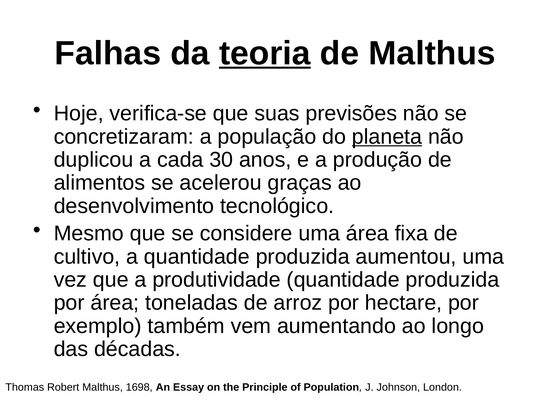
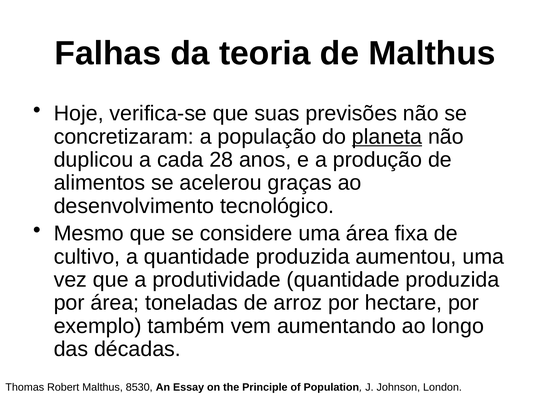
teoria underline: present -> none (265, 53)
30: 30 -> 28 (221, 160)
1698: 1698 -> 8530 (139, 388)
